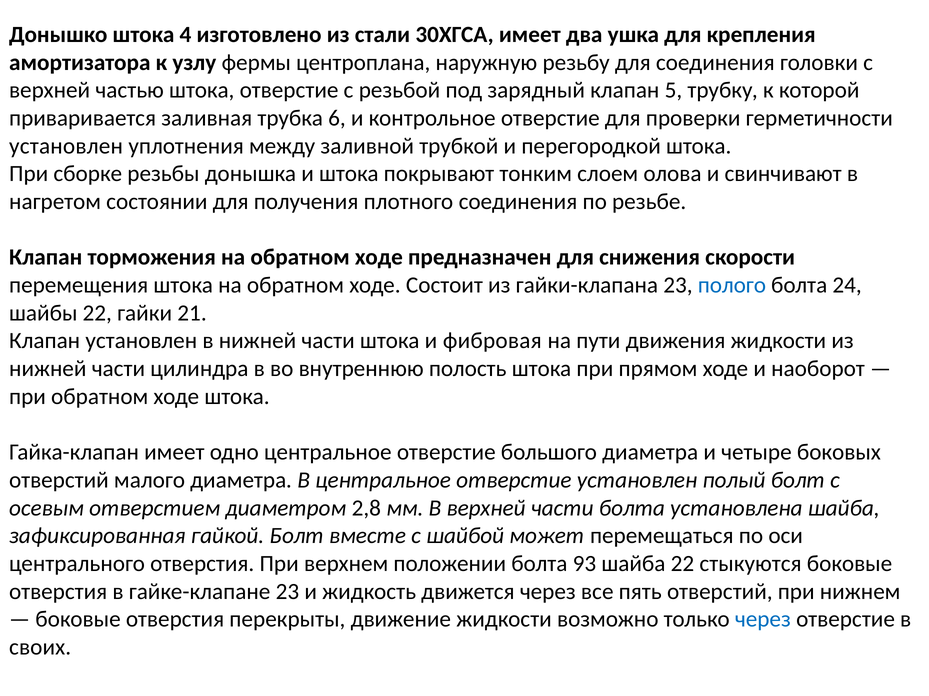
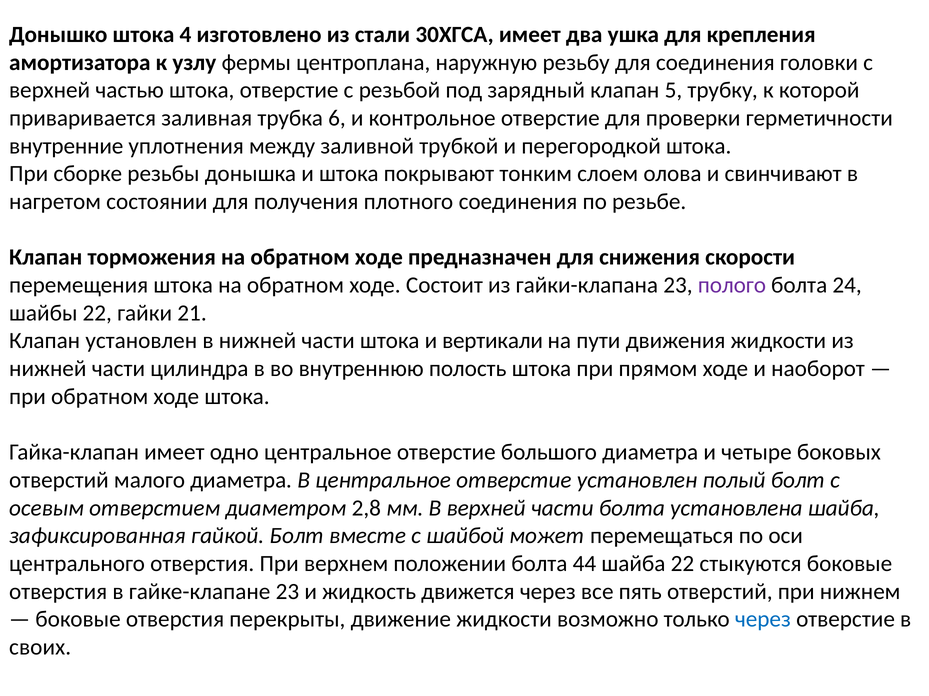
установлен: установлен -> внутренние (66, 146)
полого colour: blue -> purple (732, 285)
фибровая: фибровая -> вертикали (493, 341)
93: 93 -> 44 (584, 564)
